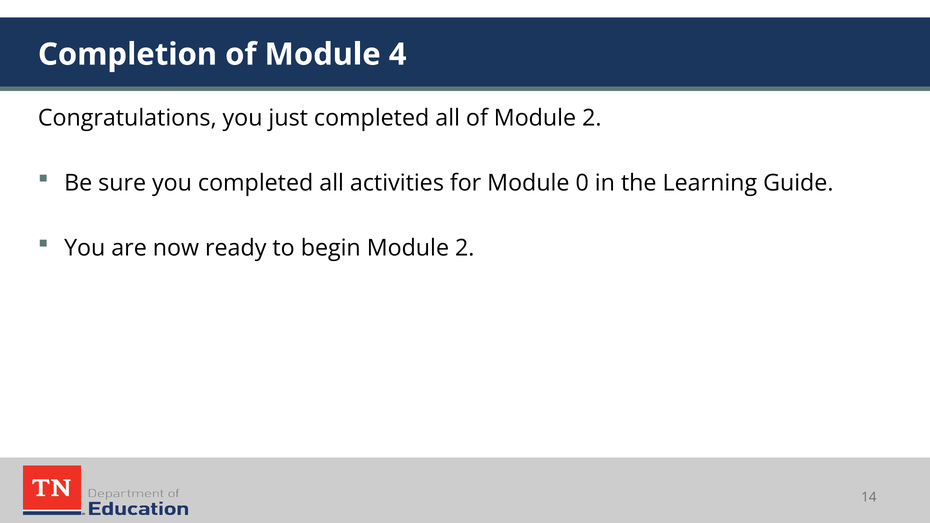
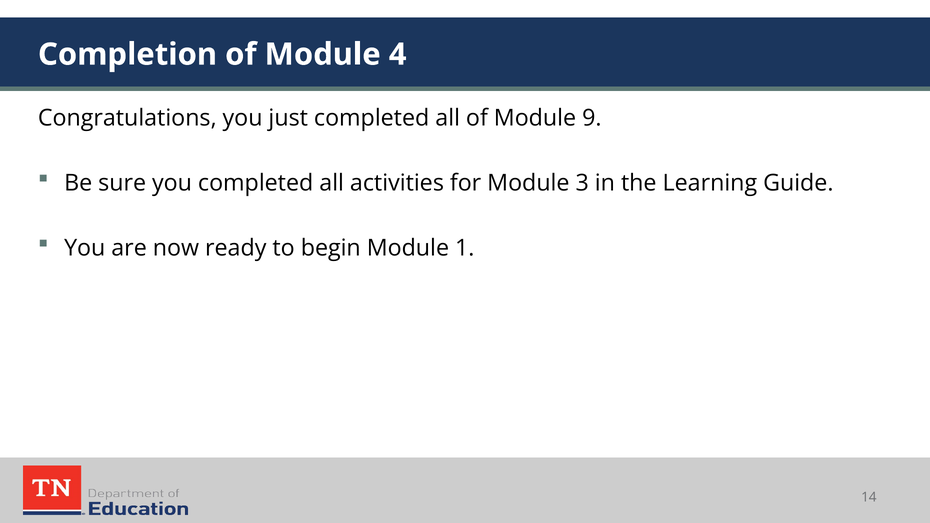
of Module 2: 2 -> 9 (592, 118)
0: 0 -> 3 (582, 183)
begin Module 2: 2 -> 1 (465, 248)
